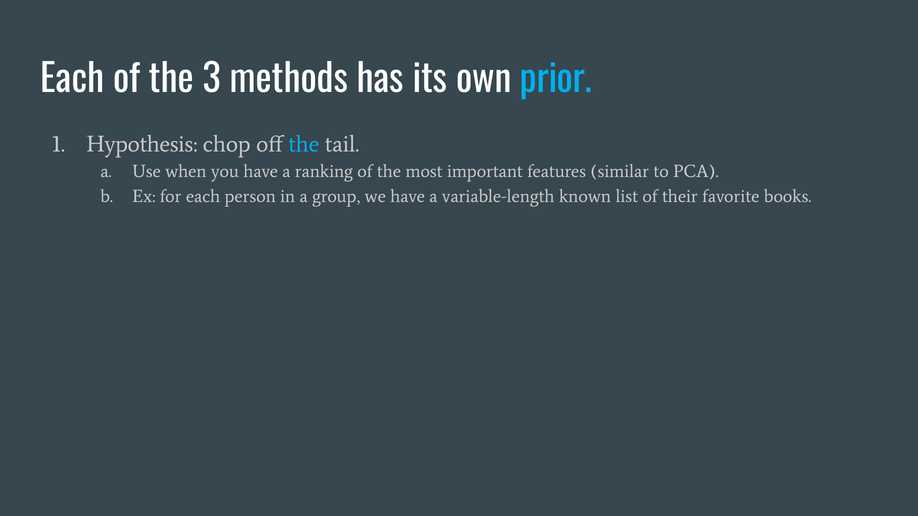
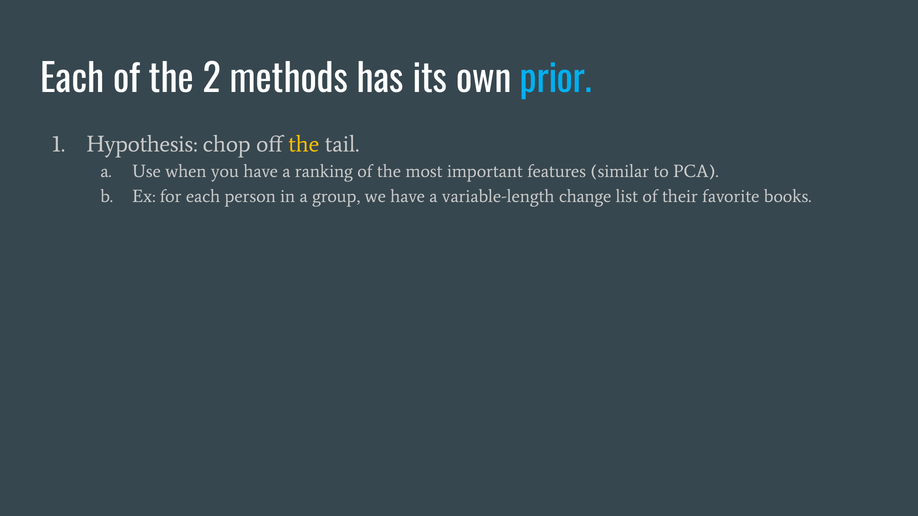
3: 3 -> 2 (212, 79)
the colour: light blue -> yellow (304, 144)
known: known -> change (585, 196)
